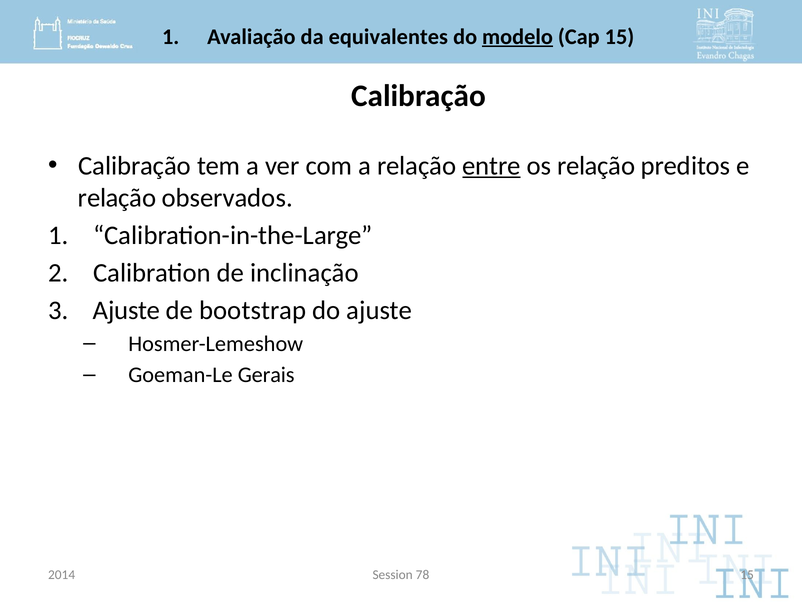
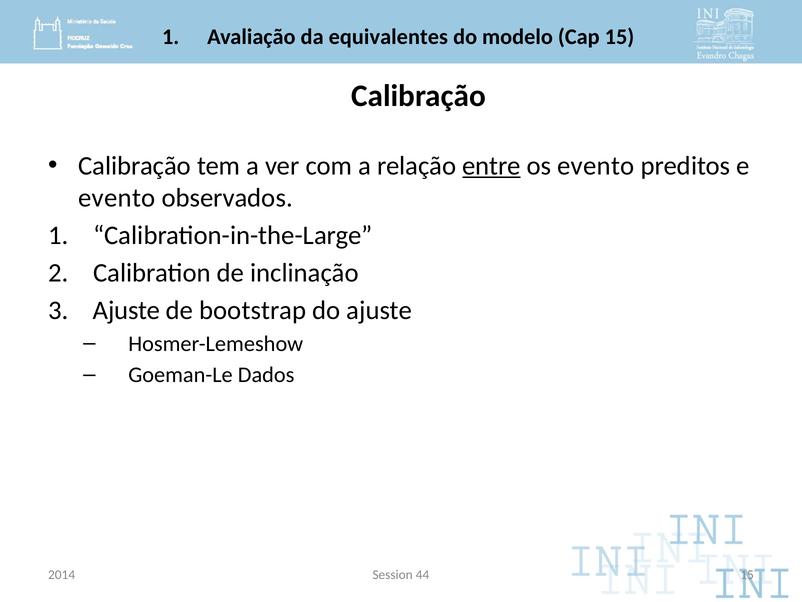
modelo underline: present -> none (517, 37)
os relação: relação -> evento (596, 166)
relação: relação -> evento (117, 198)
Gerais: Gerais -> Dados (266, 375)
78: 78 -> 44 (423, 574)
